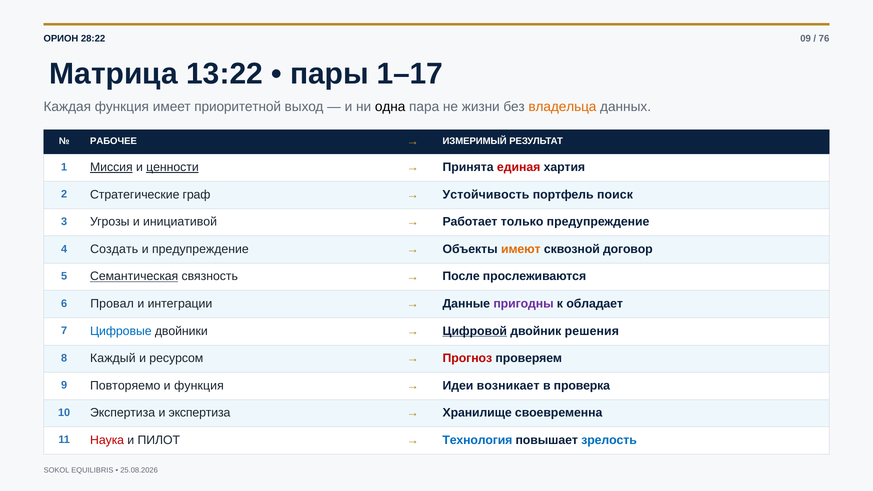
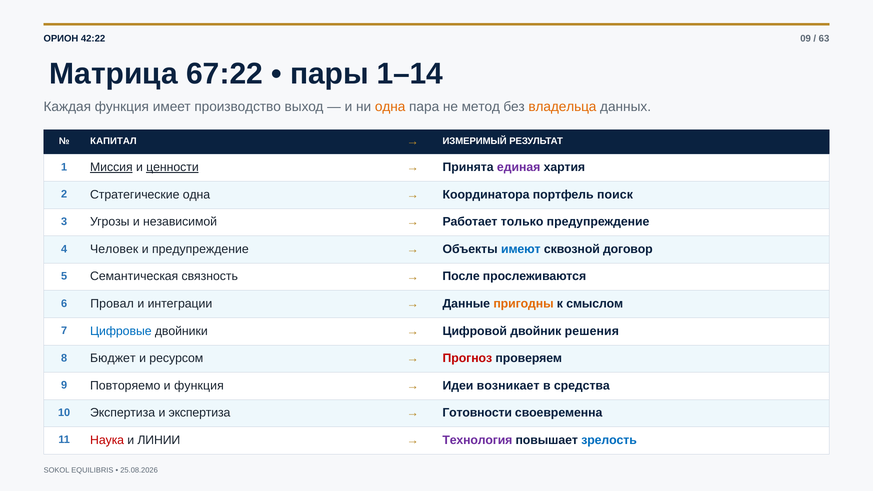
28:22: 28:22 -> 42:22 (93, 39)
76: 76 -> 63 (824, 39)
13:22: 13:22 -> 67:22 (225, 74)
1–17: 1–17 -> 1–14 (410, 74)
приоритетной: приоритетной -> производство (238, 107)
одна colour: black -> orange (390, 107)
жизни: жизни -> метод (481, 107)
РАБОЧЕЕ: РАБОЧЕЕ -> КАПИТАЛ (113, 141)
единая colour: red -> purple (519, 167)
Стратегические граф: граф -> одна (196, 195)
Устойчивость: Устойчивость -> Координатора (486, 195)
инициативой: инициативой -> независимой (180, 222)
Создать: Создать -> Человек (114, 249)
имеют colour: orange -> blue (521, 249)
Семантическая underline: present -> none (134, 276)
пригодны colour: purple -> orange (524, 304)
обладает: обладает -> смыслом (595, 304)
Цифровой underline: present -> none (475, 331)
Каждый: Каждый -> Бюджет (113, 358)
проверка: проверка -> средства (582, 386)
Хранилище: Хранилище -> Готовности (477, 413)
ПИЛОТ: ПИЛОТ -> ЛИНИИ (159, 440)
Технология colour: blue -> purple (477, 440)
